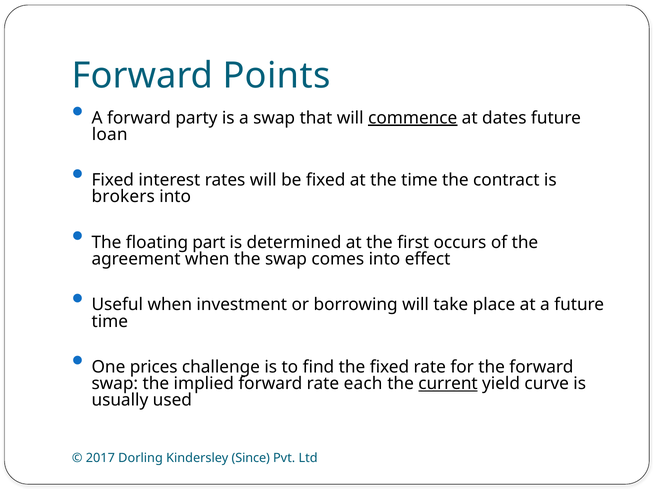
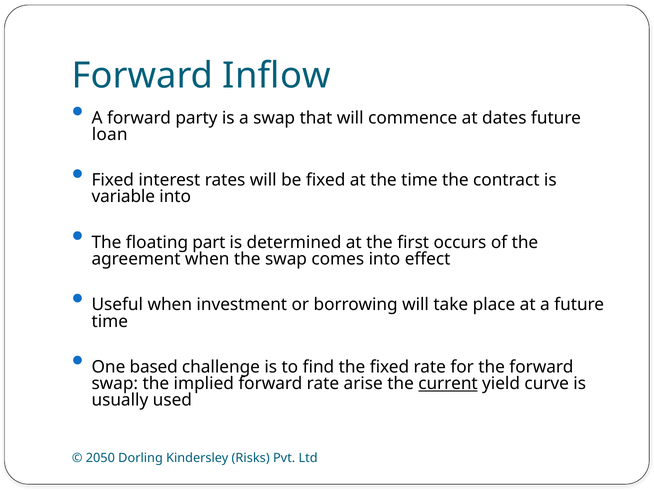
Points: Points -> Inflow (277, 76)
commence underline: present -> none (413, 118)
brokers: brokers -> variable (123, 197)
prices: prices -> based (154, 367)
each: each -> arise (363, 383)
2017: 2017 -> 2050 (100, 458)
Since: Since -> Risks (251, 458)
